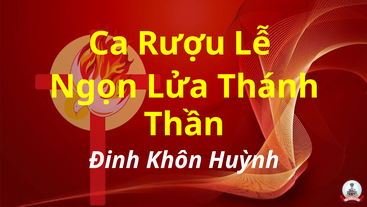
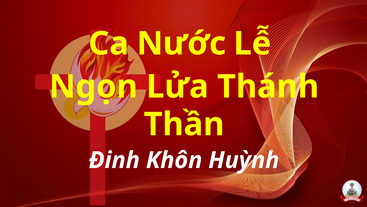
Rượu: Rượu -> Nước (181, 44)
